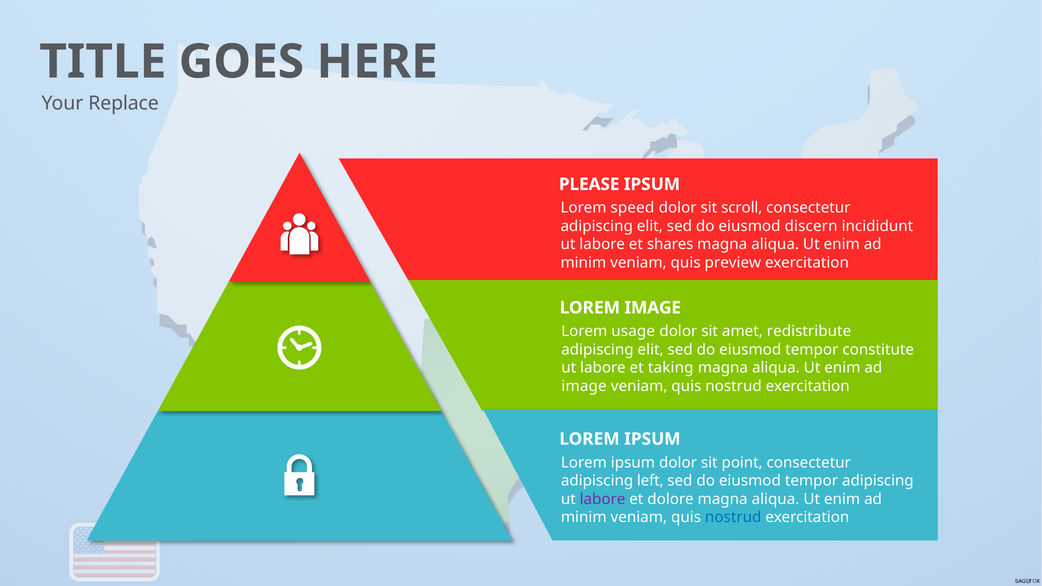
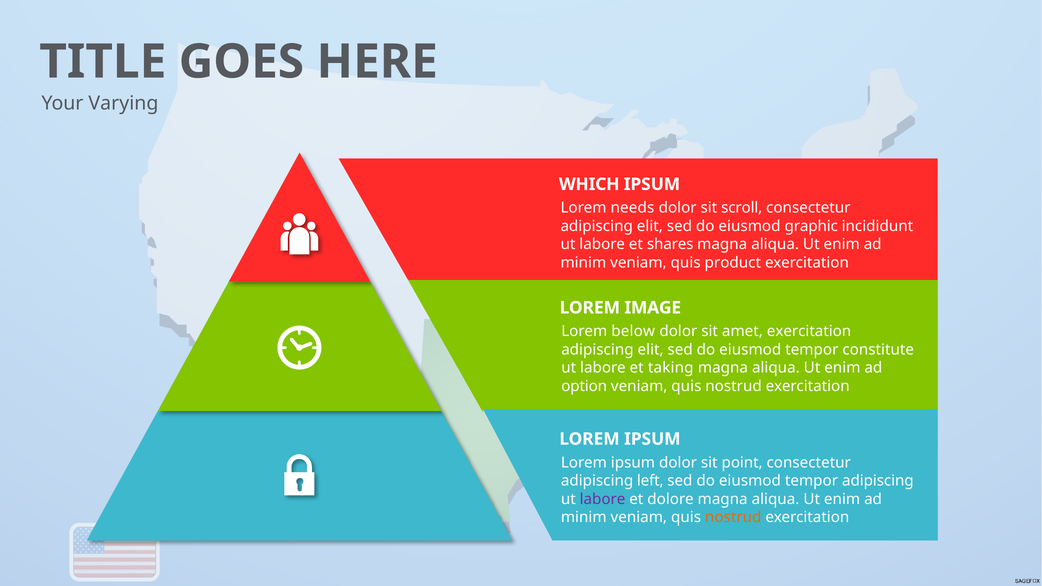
Replace: Replace -> Varying (123, 103)
PLEASE: PLEASE -> WHICH (589, 184)
speed: speed -> needs (632, 208)
discern: discern -> graphic (811, 226)
preview: preview -> product (733, 263)
usage: usage -> below (633, 331)
amet redistribute: redistribute -> exercitation (809, 331)
image: image -> option (584, 386)
nostrud colour: blue -> orange (733, 518)
